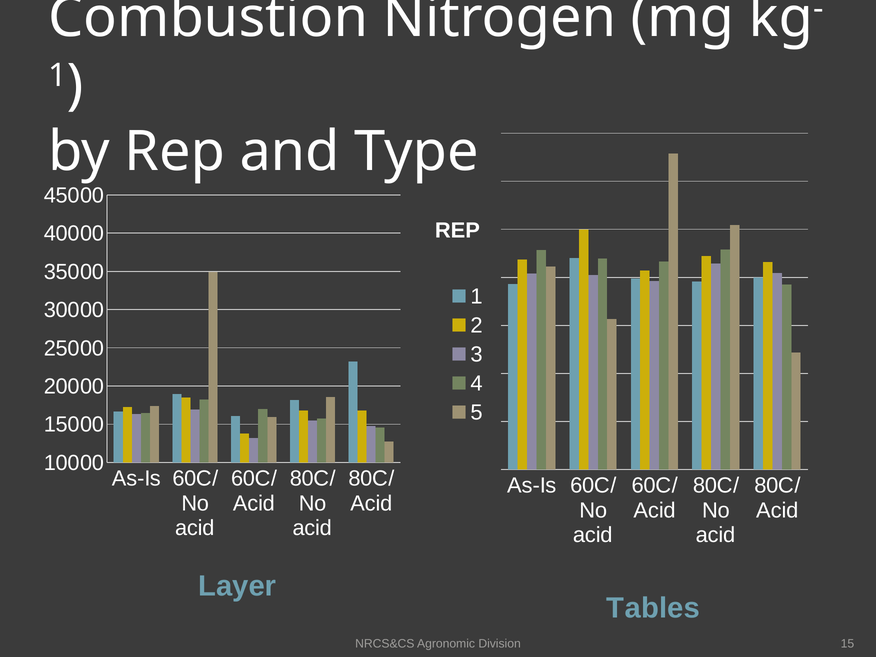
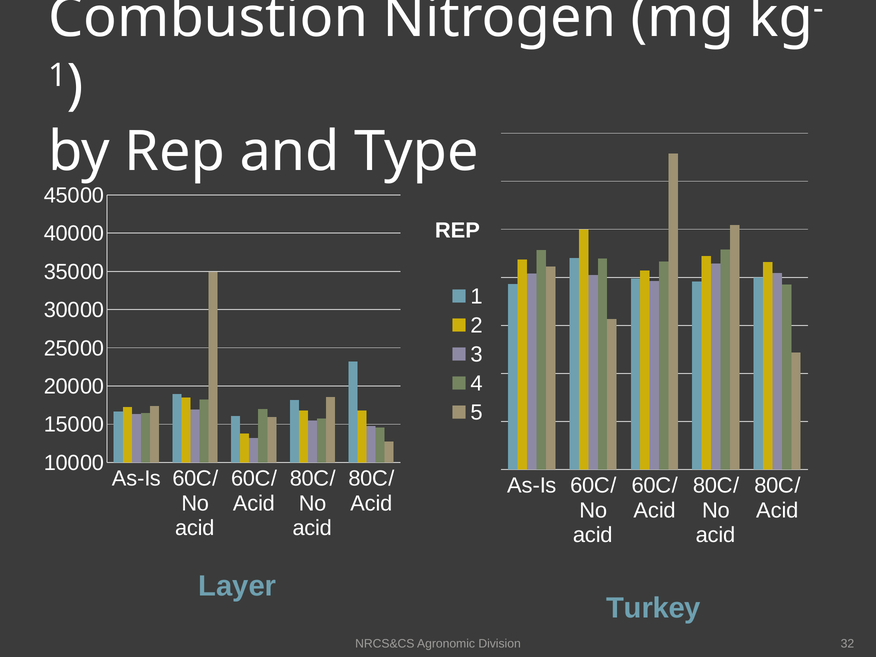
Tables: Tables -> Turkey (654, 608)
15: 15 -> 32 (847, 644)
